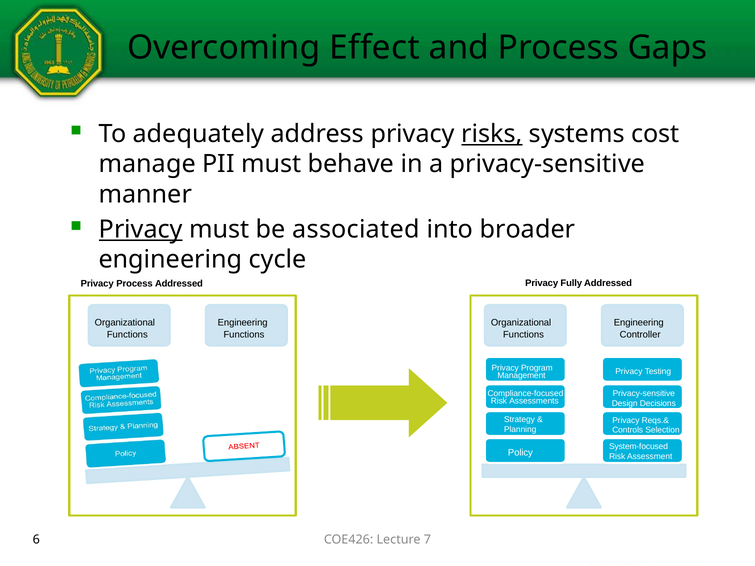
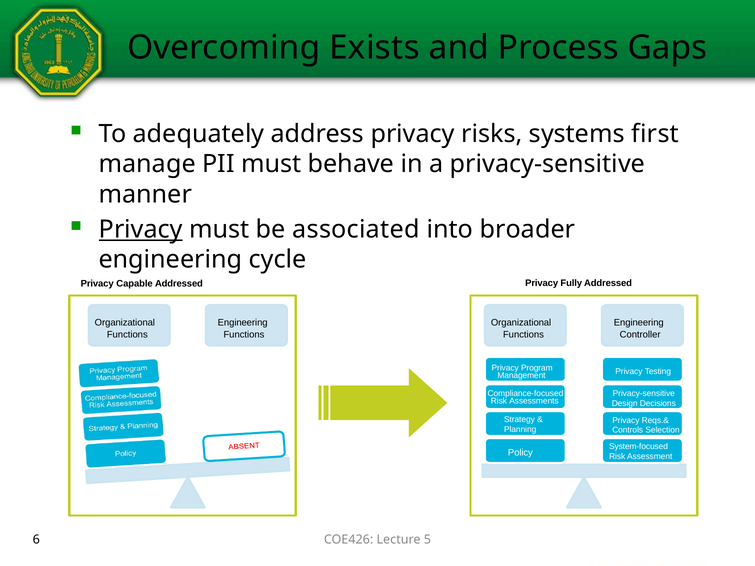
Effect: Effect -> Exists (374, 48)
risks underline: present -> none (492, 134)
cost: cost -> first (655, 134)
Privacy Process: Process -> Capable (135, 284)
7: 7 -> 5 (427, 540)
